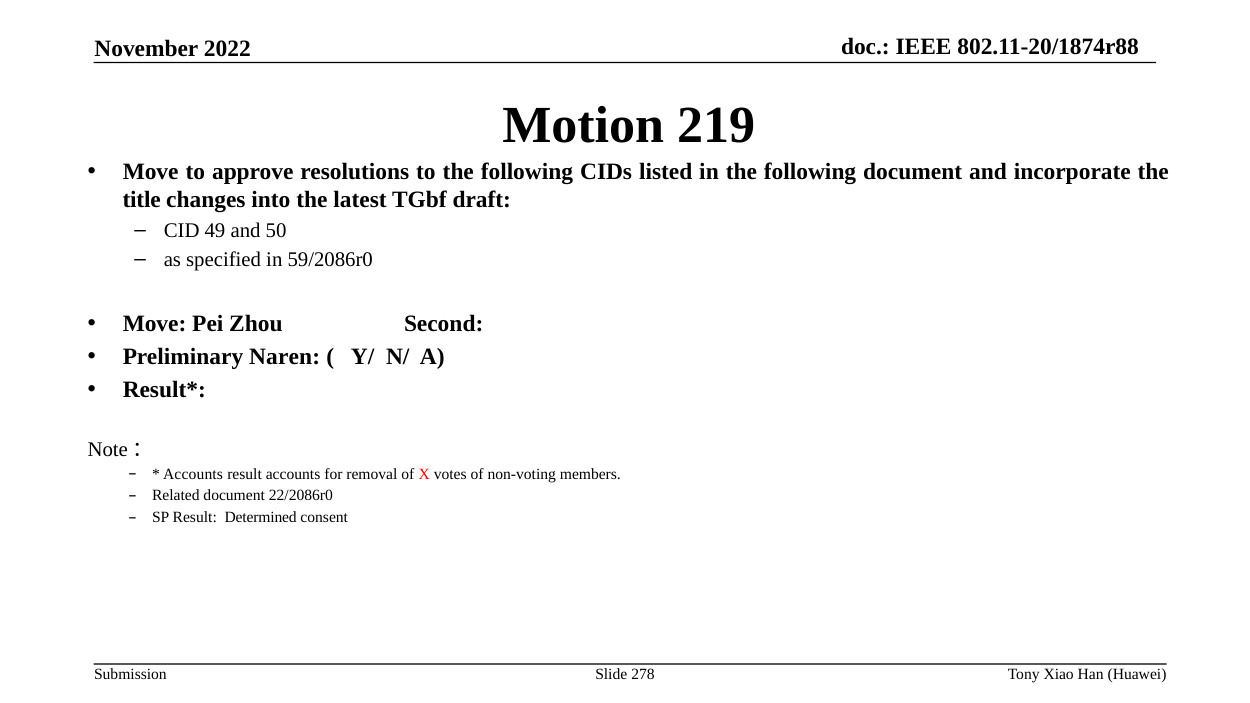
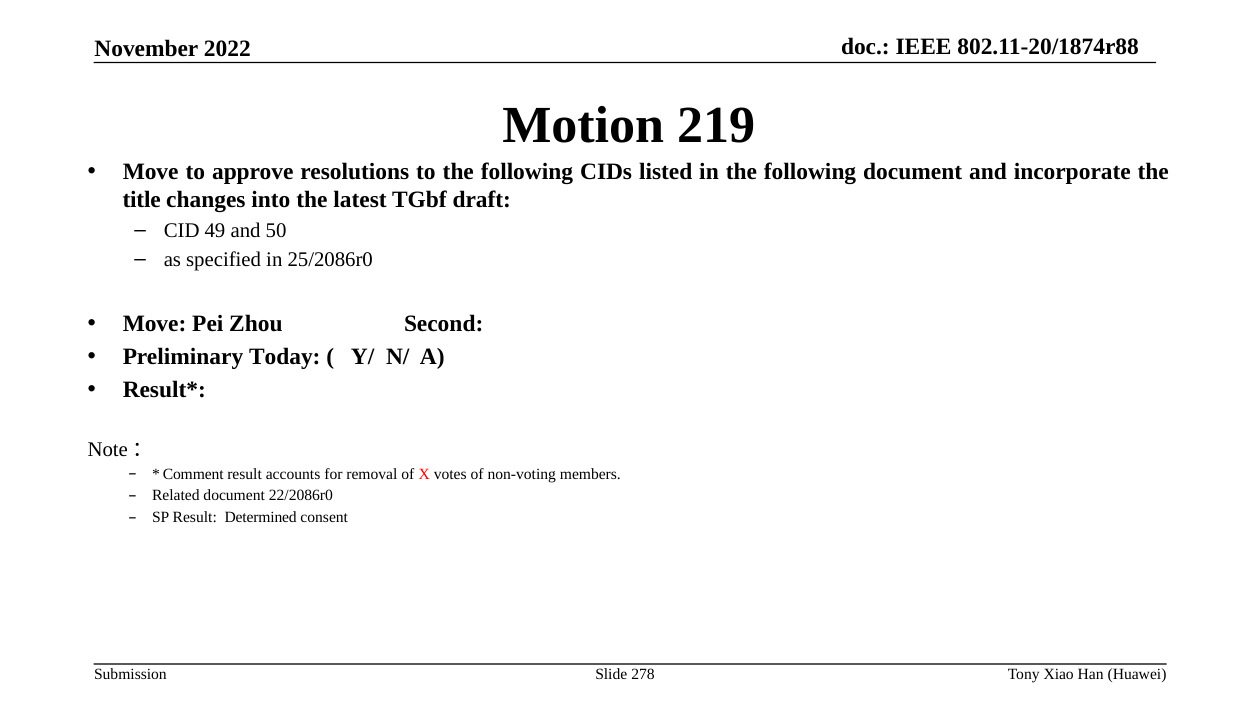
59/2086r0: 59/2086r0 -> 25/2086r0 (330, 260)
Naren: Naren -> Today (285, 357)
Accounts: Accounts -> Comment (193, 474)
